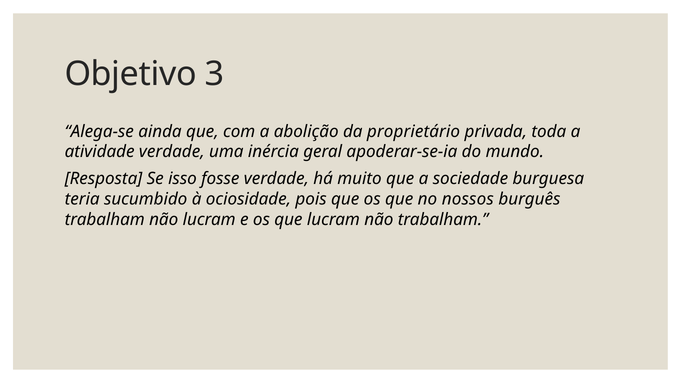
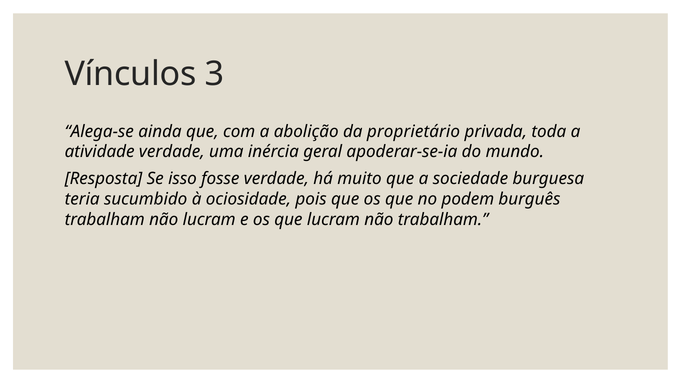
Objetivo: Objetivo -> Vínculos (131, 74)
nossos: nossos -> podem (468, 199)
